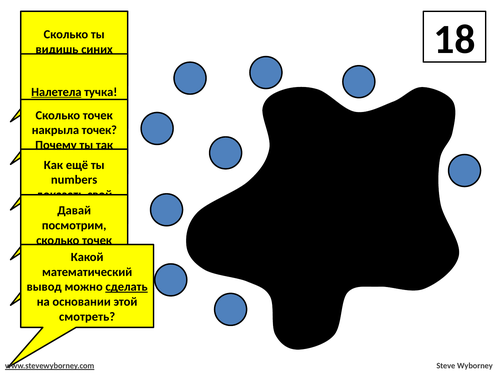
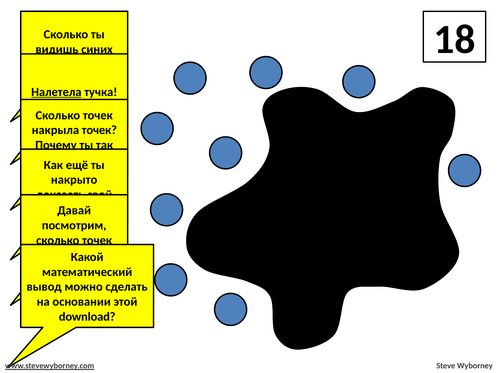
numbers: numbers -> накрыто (74, 180)
сделать underline: present -> none (127, 287)
смотреть: смотреть -> download (87, 317)
